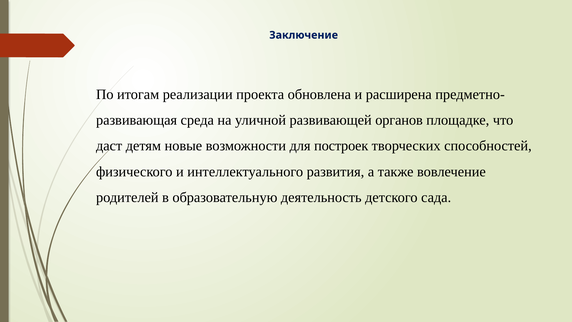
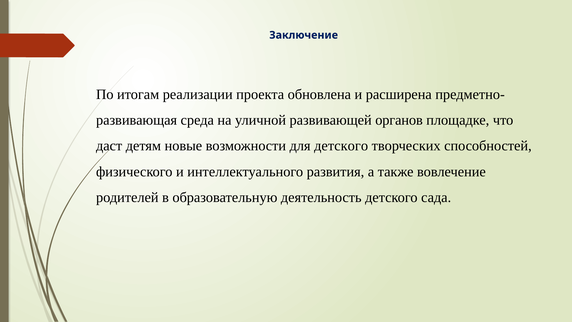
для построек: построек -> детского (341, 146)
